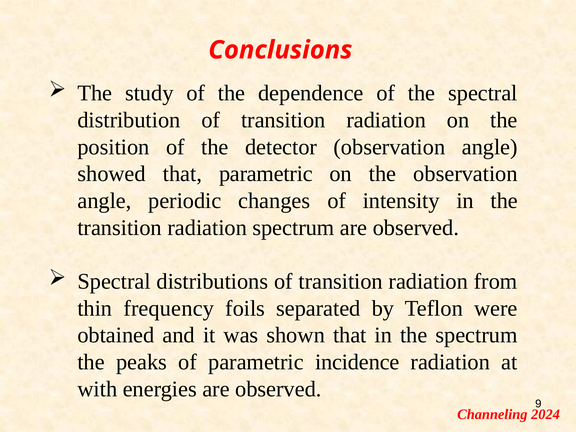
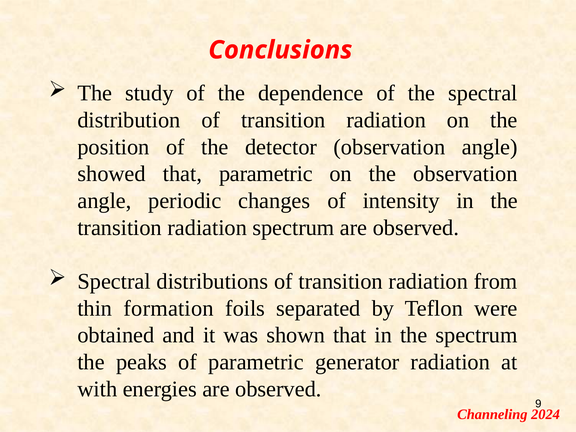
frequency: frequency -> formation (169, 308)
incidence: incidence -> generator (357, 362)
